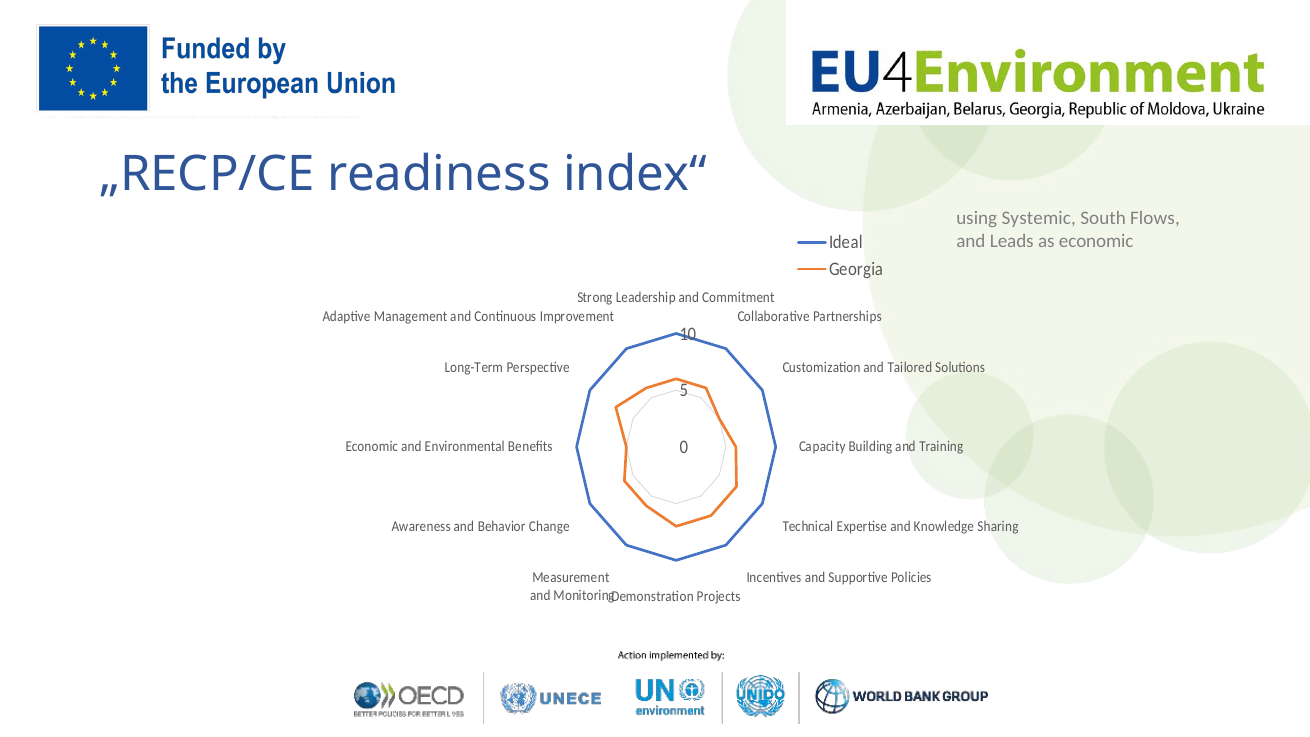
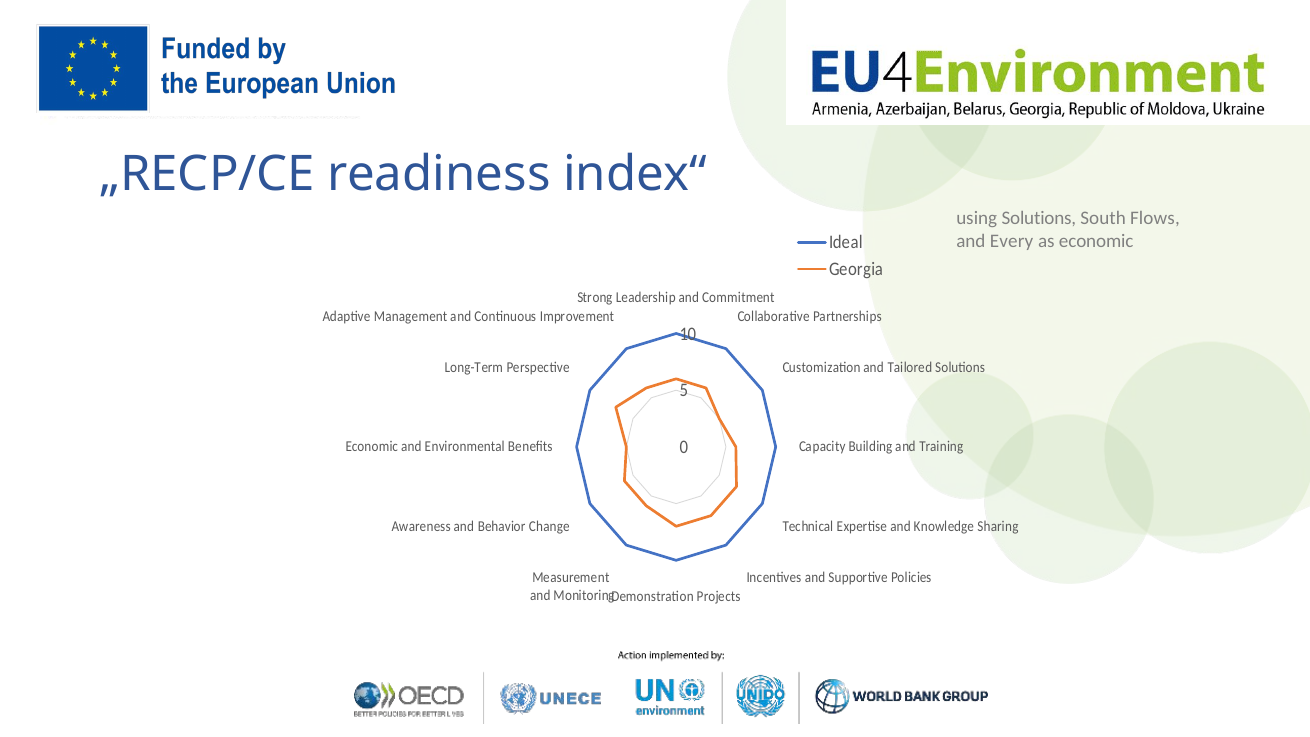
using Systemic: Systemic -> Solutions (1039, 218)
Leads: Leads -> Every (1012, 241)
